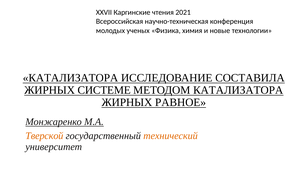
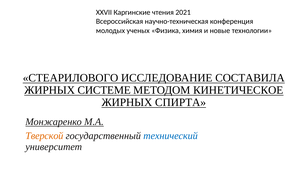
КАТАЛИЗАТОРА: КАТАЛИЗАТОРА -> СТЕАРИЛОВОГО (71, 78)
МЕТОДОМ КАТАЛИЗАТОРА: КАТАЛИЗАТОРА -> КИНЕТИЧЕСКОЕ (238, 90)
РАВНОЕ: РАВНОЕ -> СПИРТА (181, 102)
технический colour: orange -> blue (171, 135)
